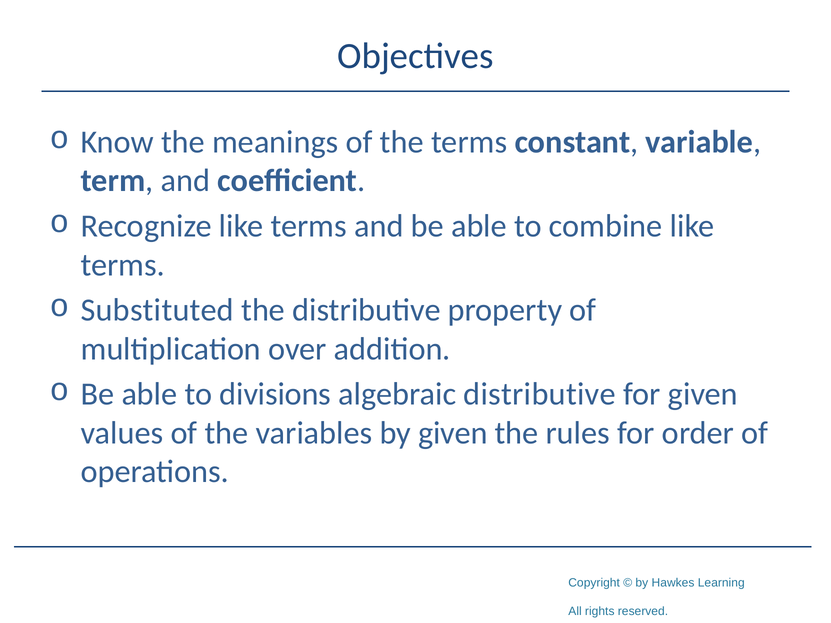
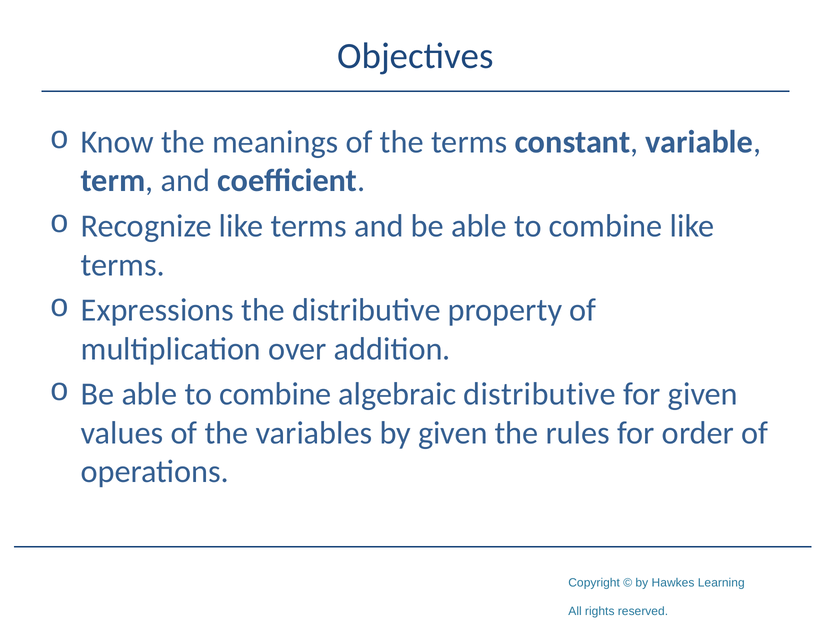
Substituted: Substituted -> Expressions (157, 310)
divisions: divisions -> combine (275, 394)
